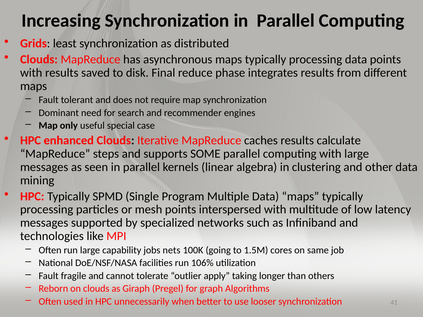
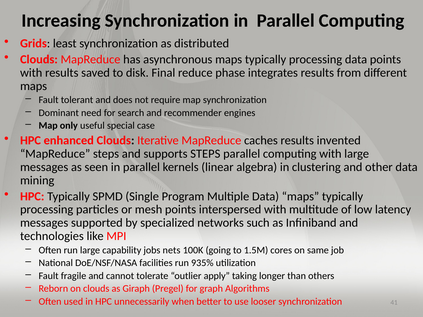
calculate: calculate -> invented (339, 141)
supports SOME: SOME -> STEPS (205, 154)
106%: 106% -> 935% (202, 263)
